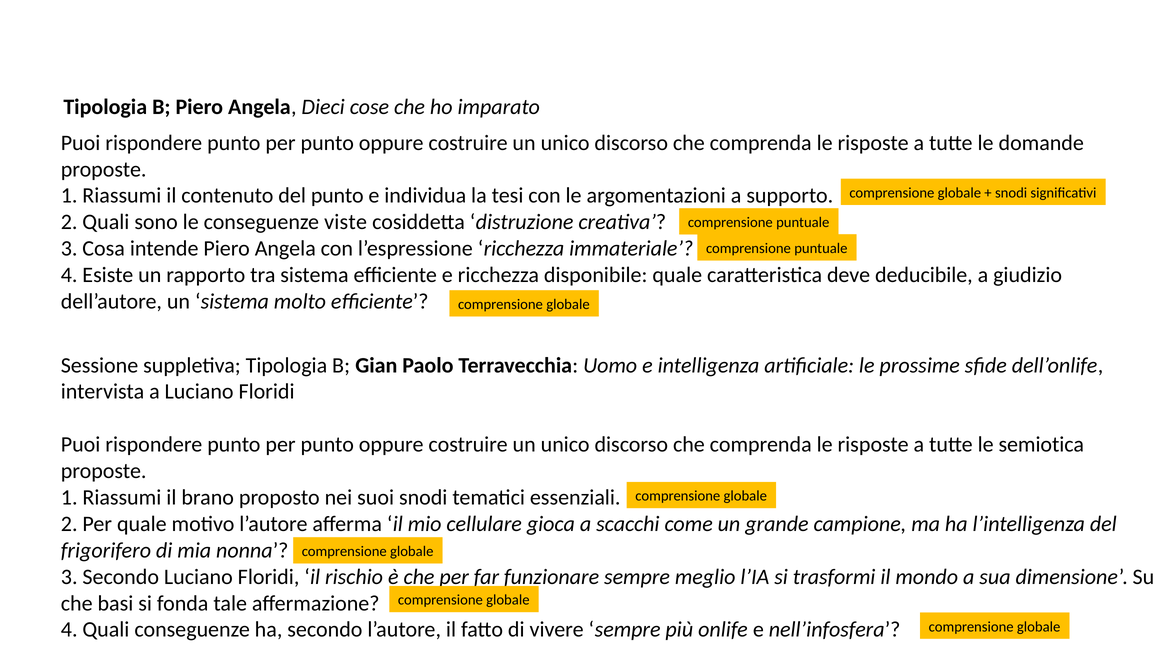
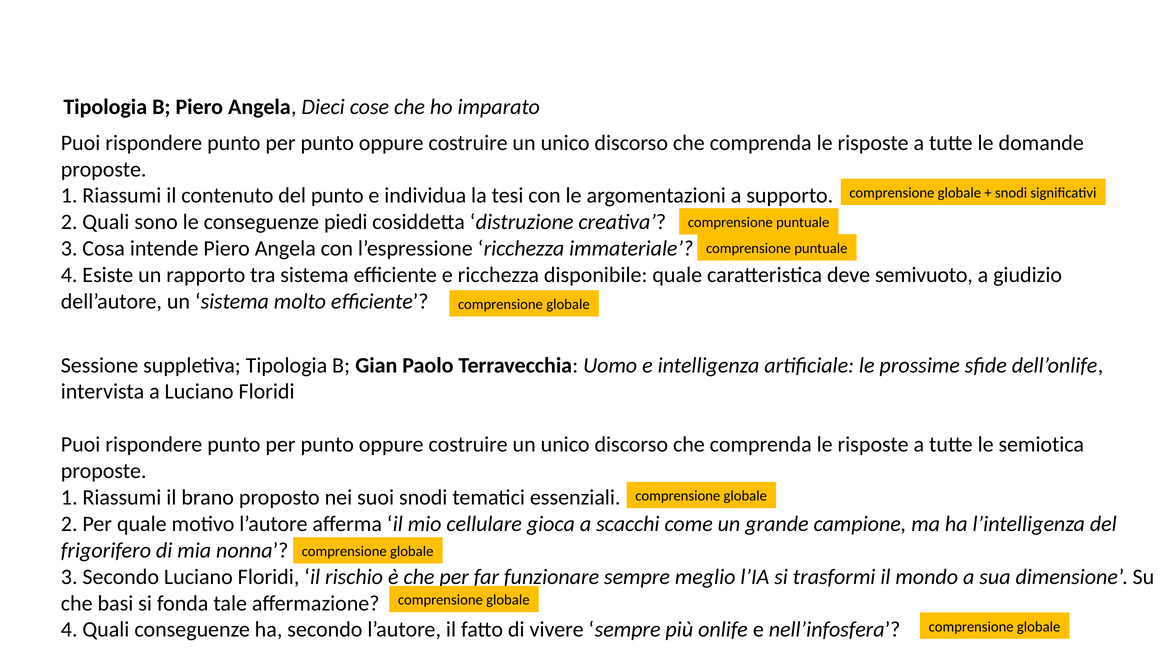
viste: viste -> piedi (346, 222)
deducibile: deducibile -> semivuoto (924, 275)
